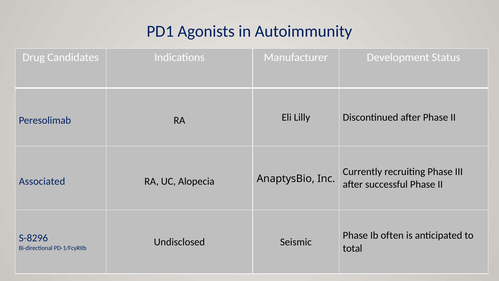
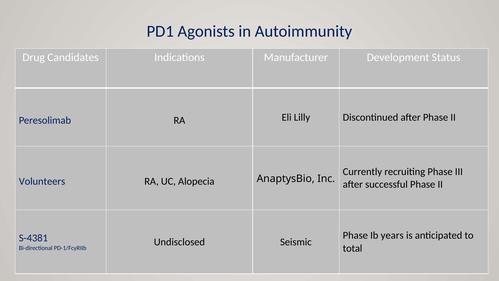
Associated: Associated -> Volunteers (42, 181)
often: often -> years (392, 235)
S-8296: S-8296 -> S-4381 (33, 238)
